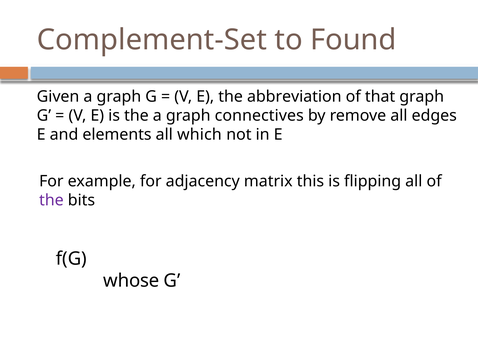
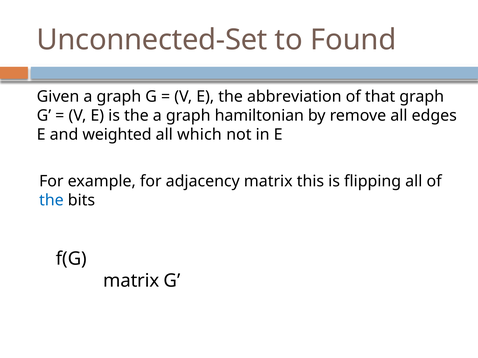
Complement-Set: Complement-Set -> Unconnected-Set (152, 40)
connectives: connectives -> hamiltonian (259, 116)
elements: elements -> weighted (117, 135)
the colour: purple -> blue (51, 201)
whose: whose -> matrix (131, 281)
